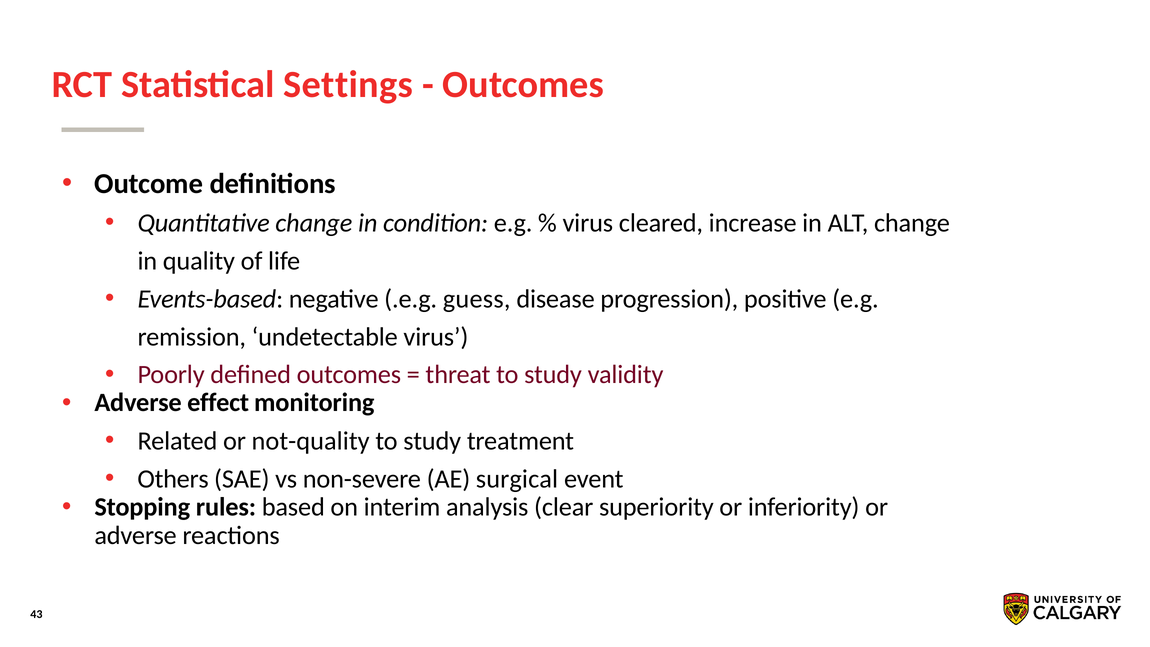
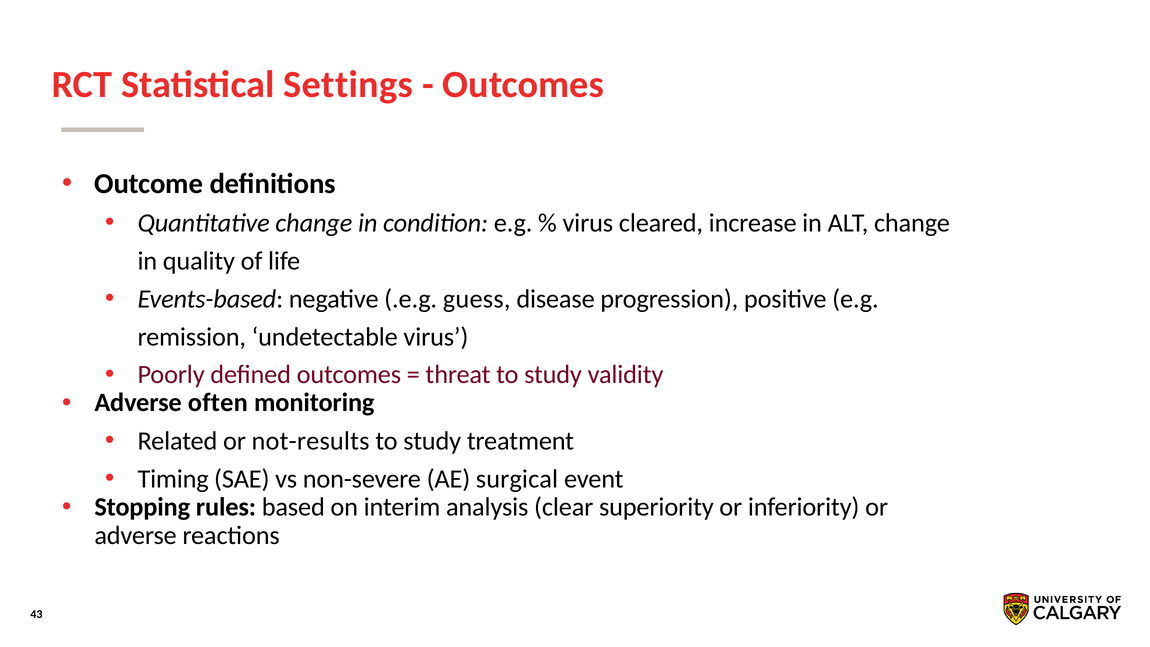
effect: effect -> often (218, 403)
not-quality: not-quality -> not-results (311, 441)
Others: Others -> Timing (173, 479)
